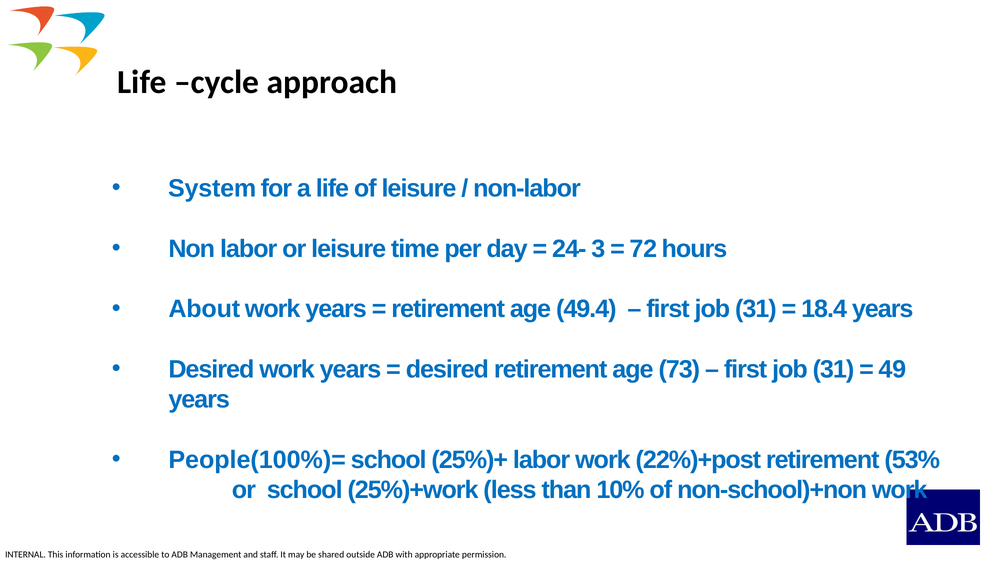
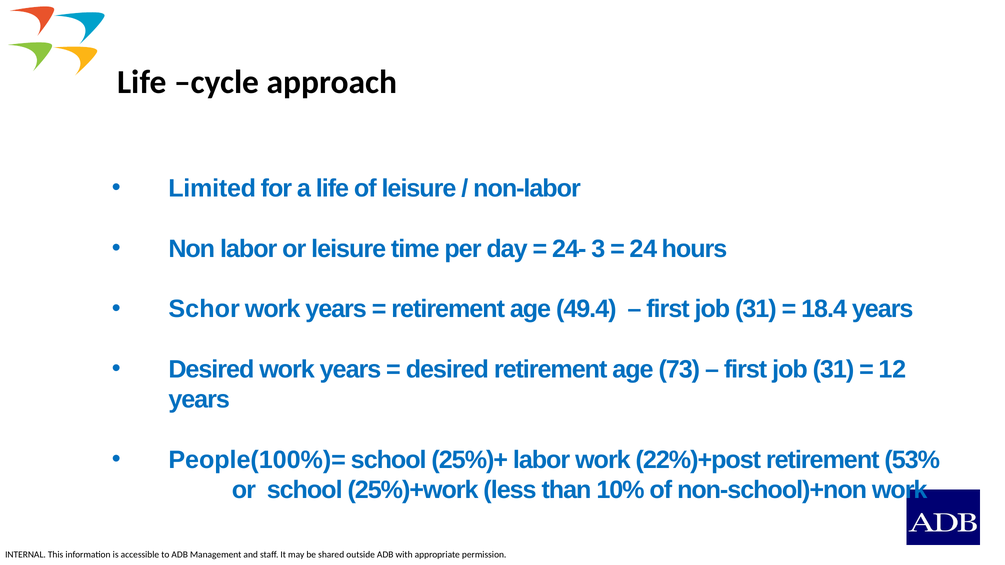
System: System -> Limited (212, 189)
72: 72 -> 24 (643, 249)
About: About -> Schor (204, 309)
49: 49 -> 12 (892, 370)
